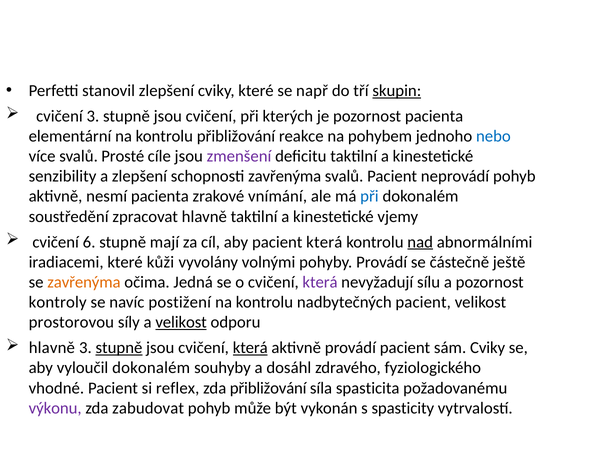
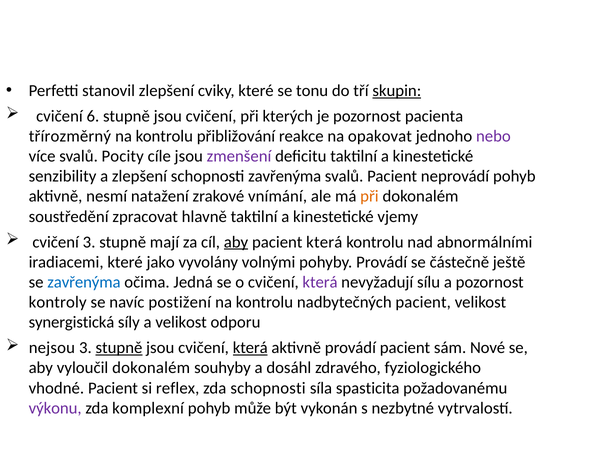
např: např -> tonu (312, 91)
cvičení 3: 3 -> 6 (93, 116)
elementární: elementární -> třírozměrný (70, 136)
pohybem: pohybem -> opakovat (380, 136)
nebo colour: blue -> purple (493, 136)
Prosté: Prosté -> Pocity (123, 156)
nesmí pacienta: pacienta -> natažení (160, 197)
při colour: blue -> orange (369, 197)
cvičení 6: 6 -> 3 (89, 242)
aby underline: none -> present (236, 242)
nad underline: present -> none (420, 242)
kůži: kůži -> jako (161, 262)
zavřenýma colour: orange -> blue (84, 282)
prostorovou: prostorovou -> synergistická (71, 323)
velikost underline: present -> none (181, 323)
hlavně: hlavně -> nejsou (52, 348)
sám Cviky: Cviky -> Nové (488, 348)
zda přibližování: přibližování -> schopnosti (268, 388)
zabudovat: zabudovat -> komplexní (148, 408)
spasticity: spasticity -> nezbytné (403, 408)
